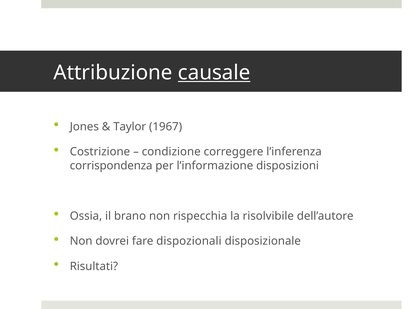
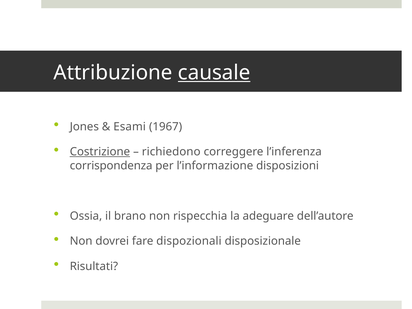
Taylor: Taylor -> Esami (130, 127)
Costrizione underline: none -> present (100, 152)
condizione: condizione -> richiedono (171, 152)
risolvibile: risolvibile -> adeguare (268, 216)
